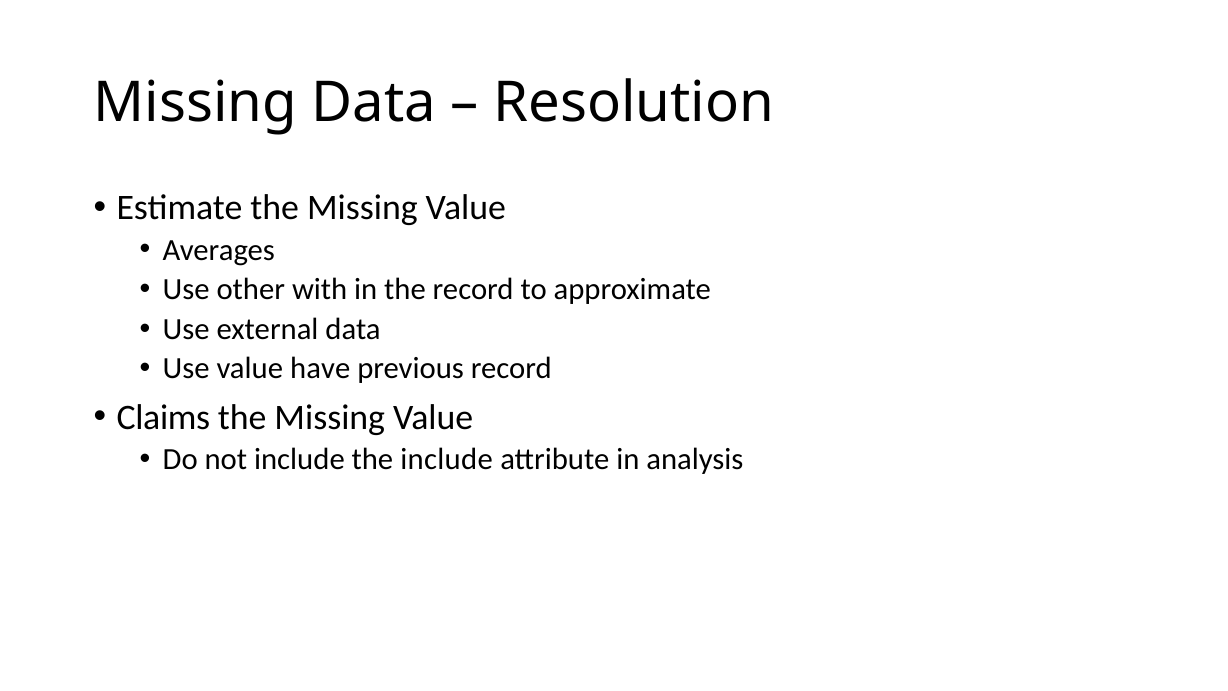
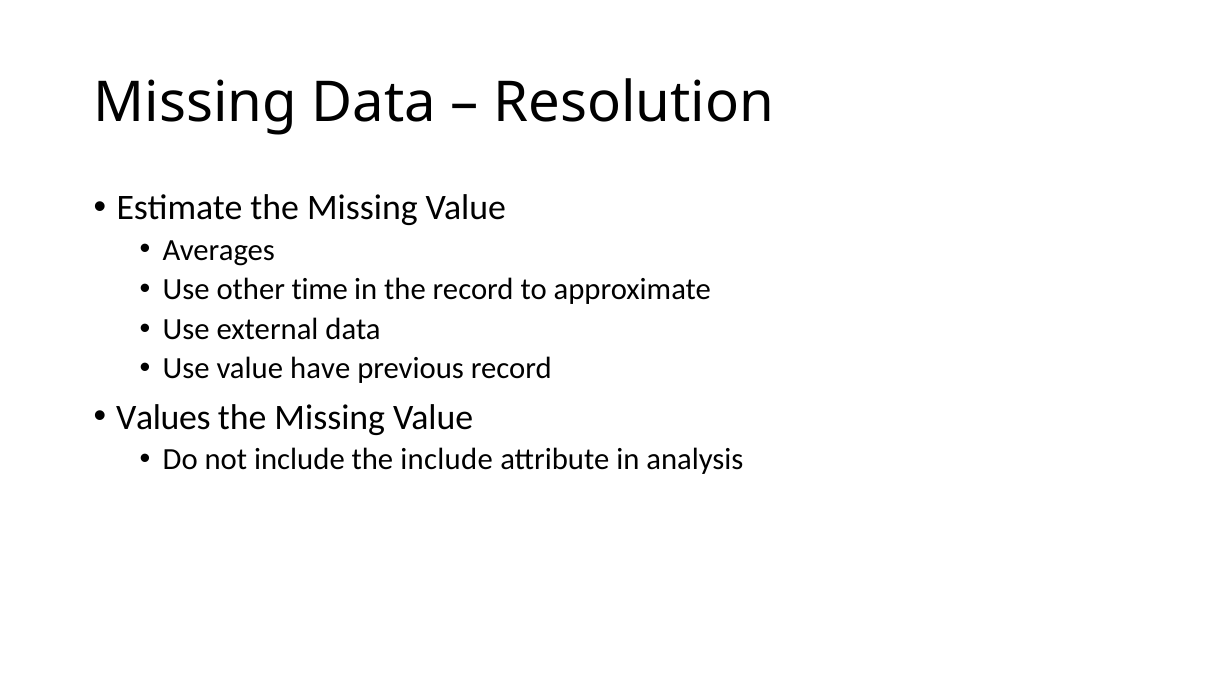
with: with -> time (320, 289)
Claims: Claims -> Values (163, 417)
